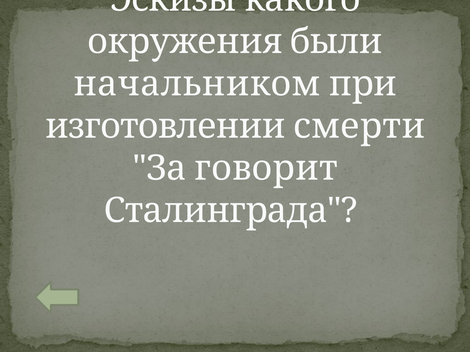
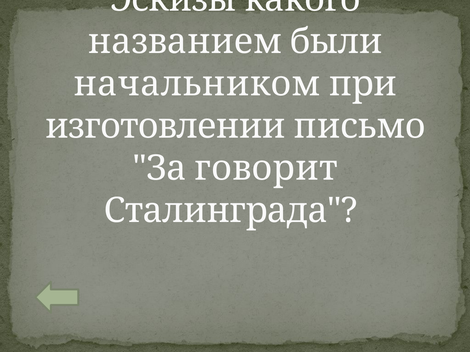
окружения: окружения -> названием (185, 42)
смерти: смерти -> письмо (360, 126)
